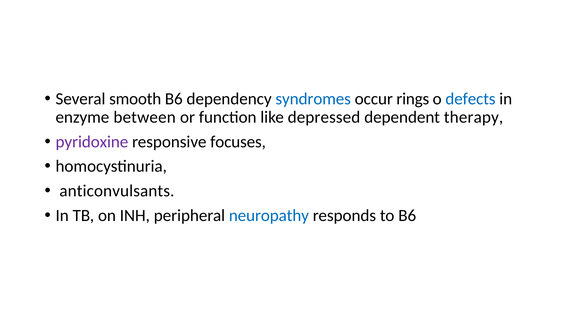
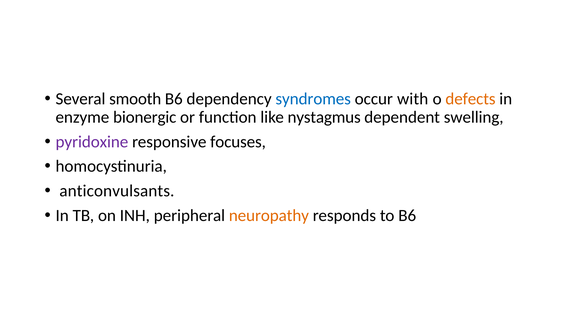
rings: rings -> with (413, 99)
defects colour: blue -> orange (470, 99)
between: between -> bionergic (145, 117)
depressed: depressed -> nystagmus (324, 117)
therapy: therapy -> swelling (474, 117)
neuropathy colour: blue -> orange (269, 215)
